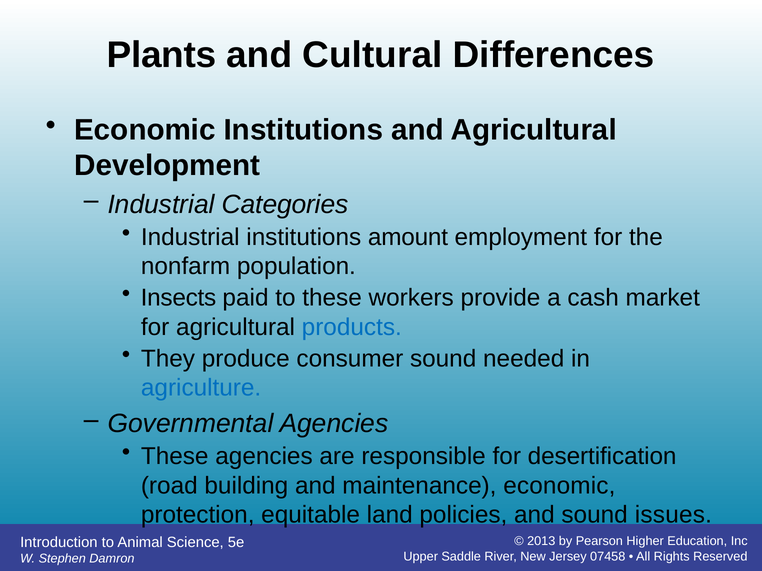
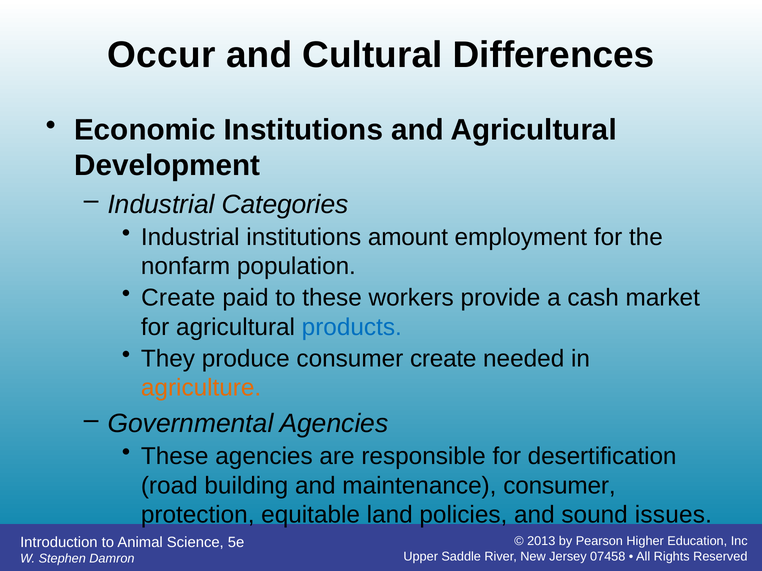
Plants: Plants -> Occur (161, 55)
Insects: Insects -> Create (178, 298)
consumer sound: sound -> create (443, 359)
agriculture colour: blue -> orange (201, 388)
maintenance economic: economic -> consumer (559, 486)
